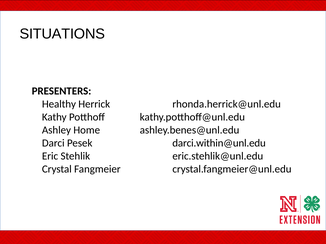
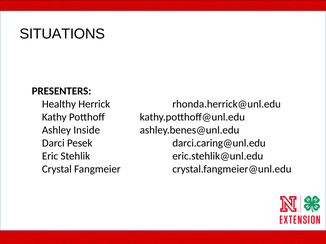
Home: Home -> Inside (87, 130)
darci.within@unl.edu: darci.within@unl.edu -> darci.caring@unl.edu (219, 143)
